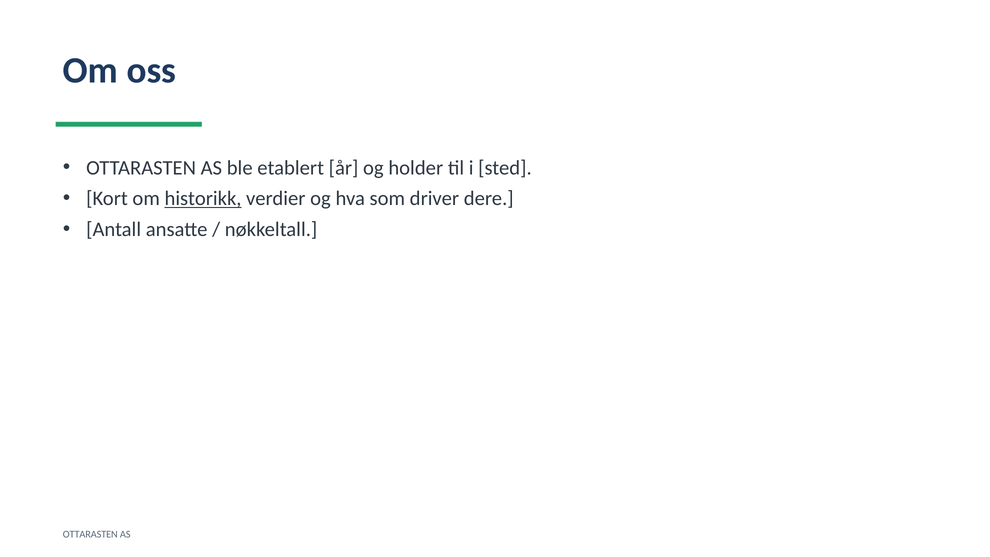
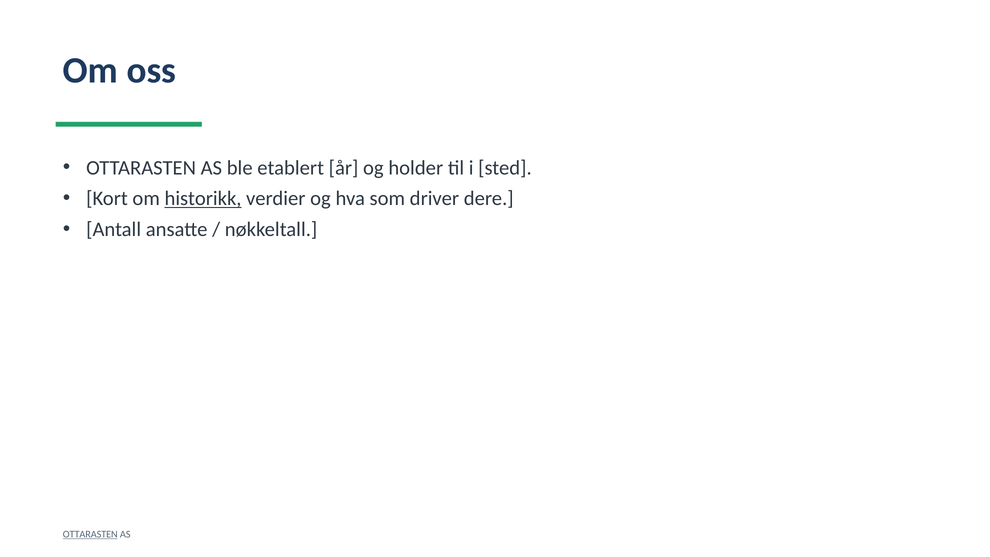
OTTARASTEN underline: none -> present (90, 534)
